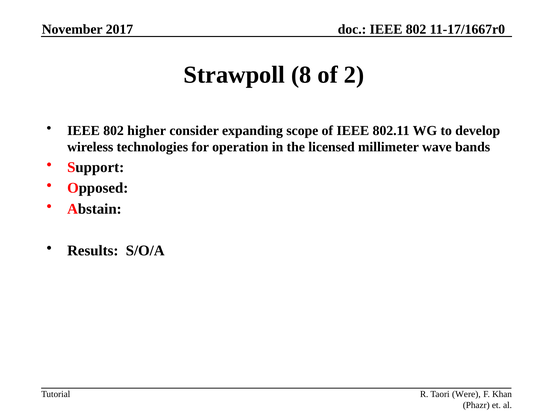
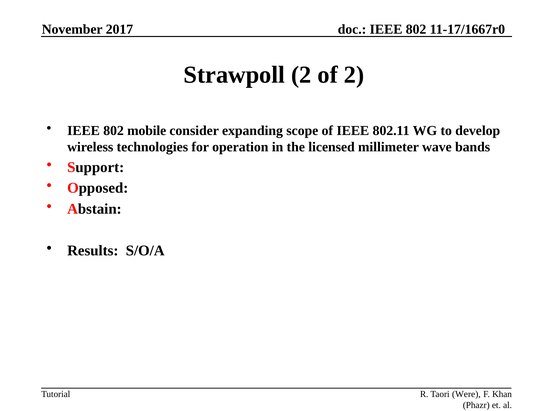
Strawpoll 8: 8 -> 2 (301, 75)
higher: higher -> mobile (147, 131)
